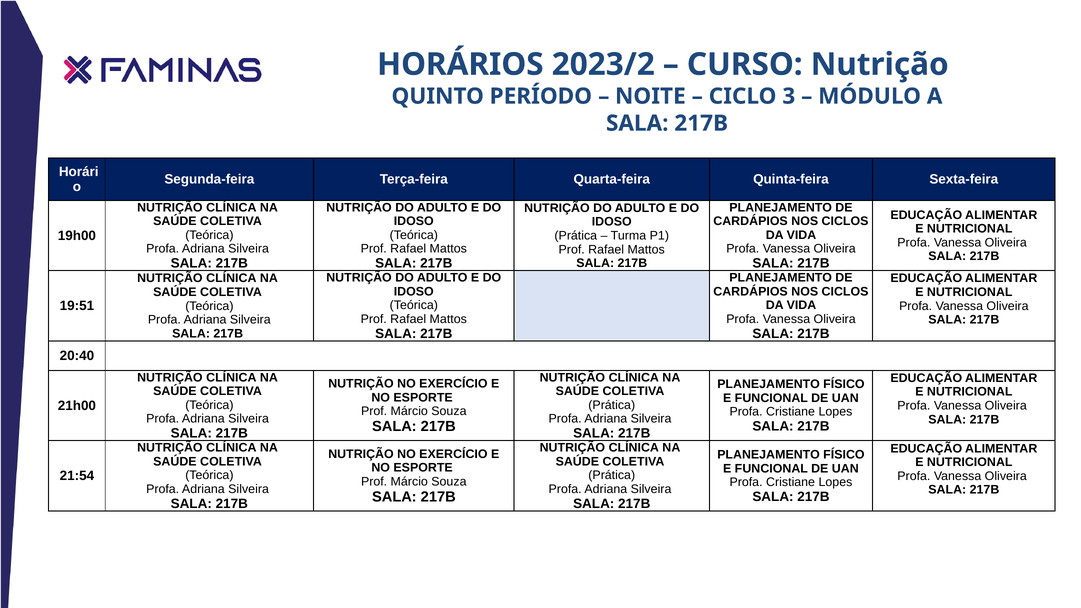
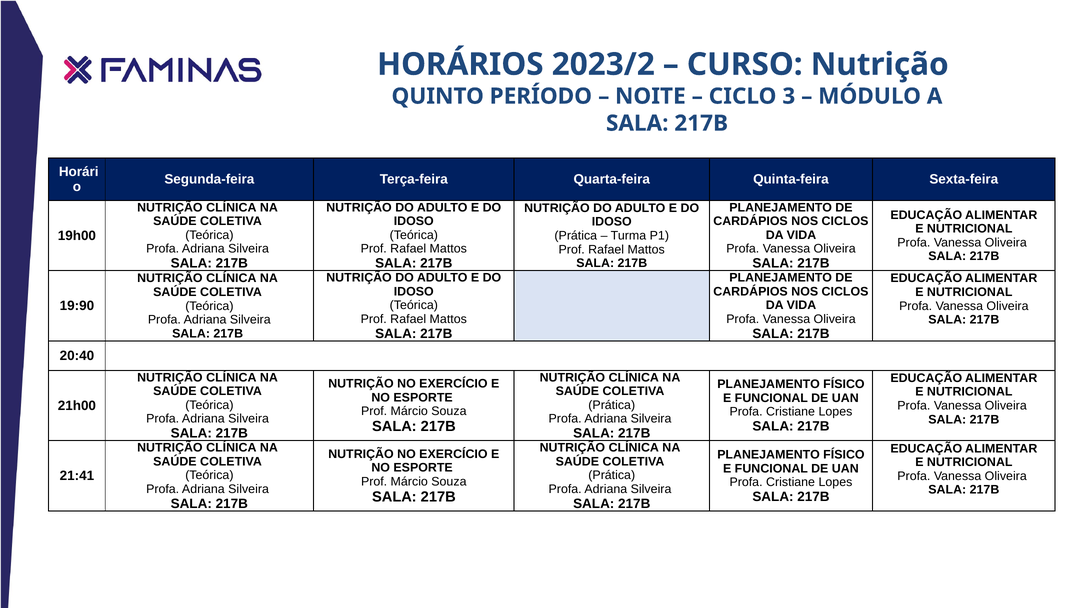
19:51: 19:51 -> 19:90 (77, 306)
21:54: 21:54 -> 21:41 (77, 476)
